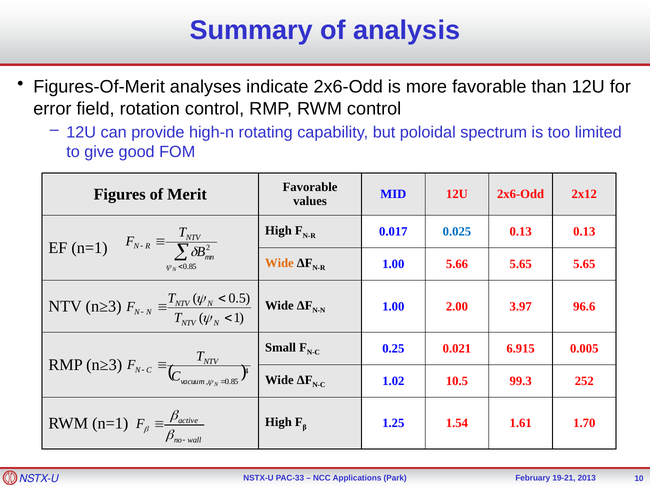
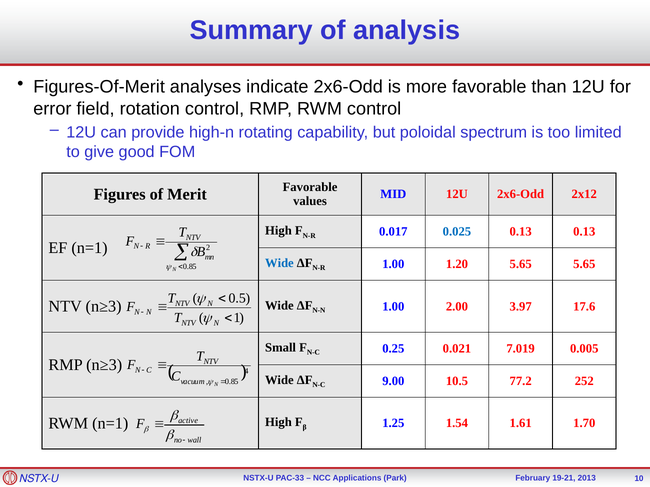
Wide colour: orange -> blue (279, 263)
5.66: 5.66 -> 1.20 (457, 264)
96.6: 96.6 -> 17.6 (584, 307)
6.915: 6.915 -> 7.019 (521, 349)
1.02: 1.02 -> 9.00 (393, 381)
99.3: 99.3 -> 77.2 (521, 381)
